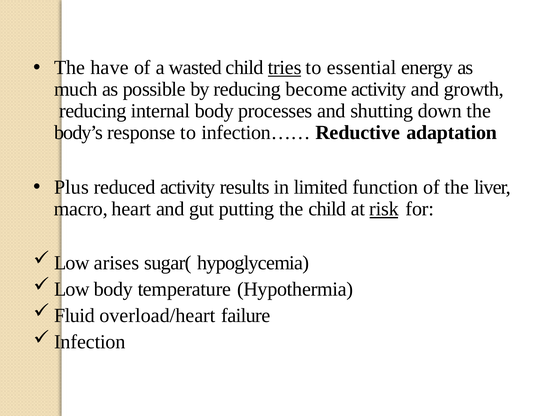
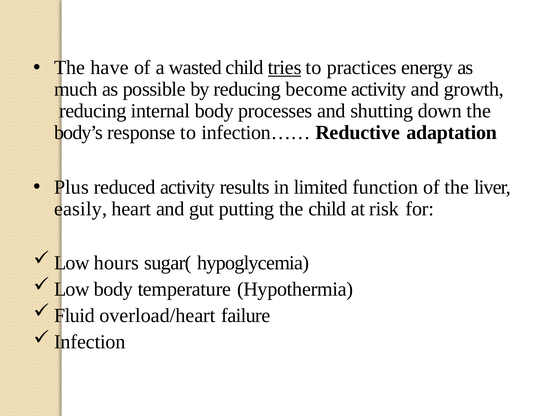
essential: essential -> practices (362, 68)
macro: macro -> easily (81, 209)
risk underline: present -> none (384, 209)
arises: arises -> hours (117, 263)
